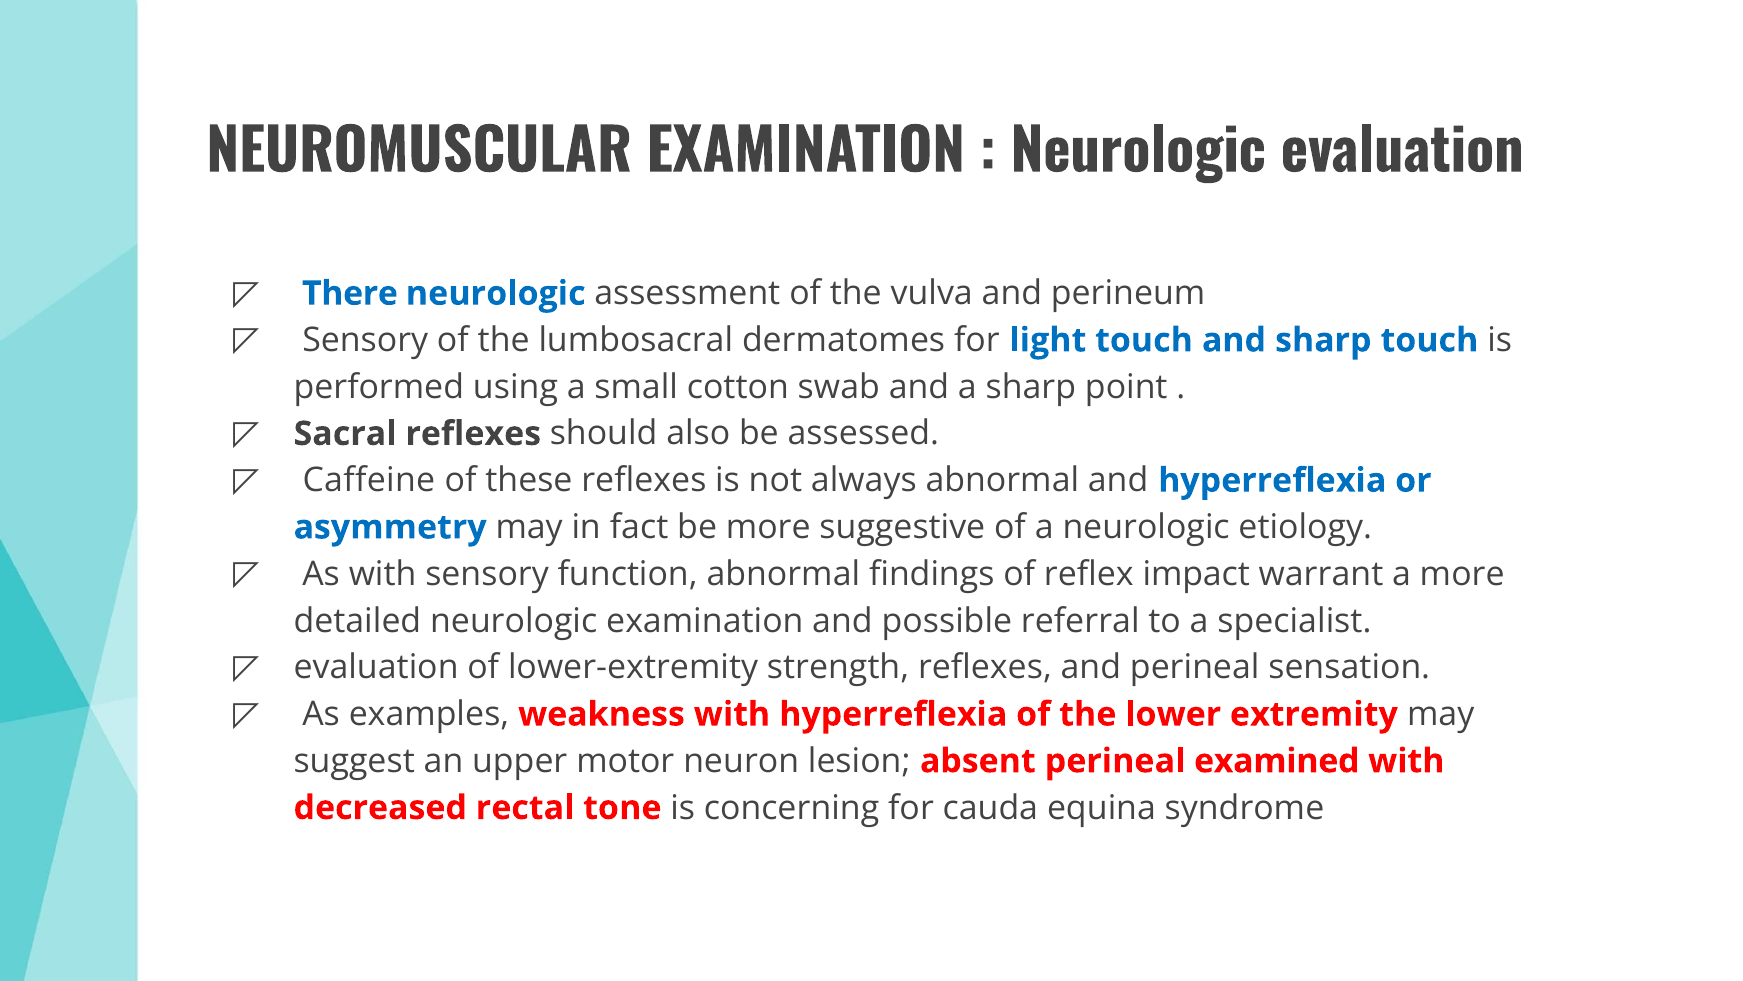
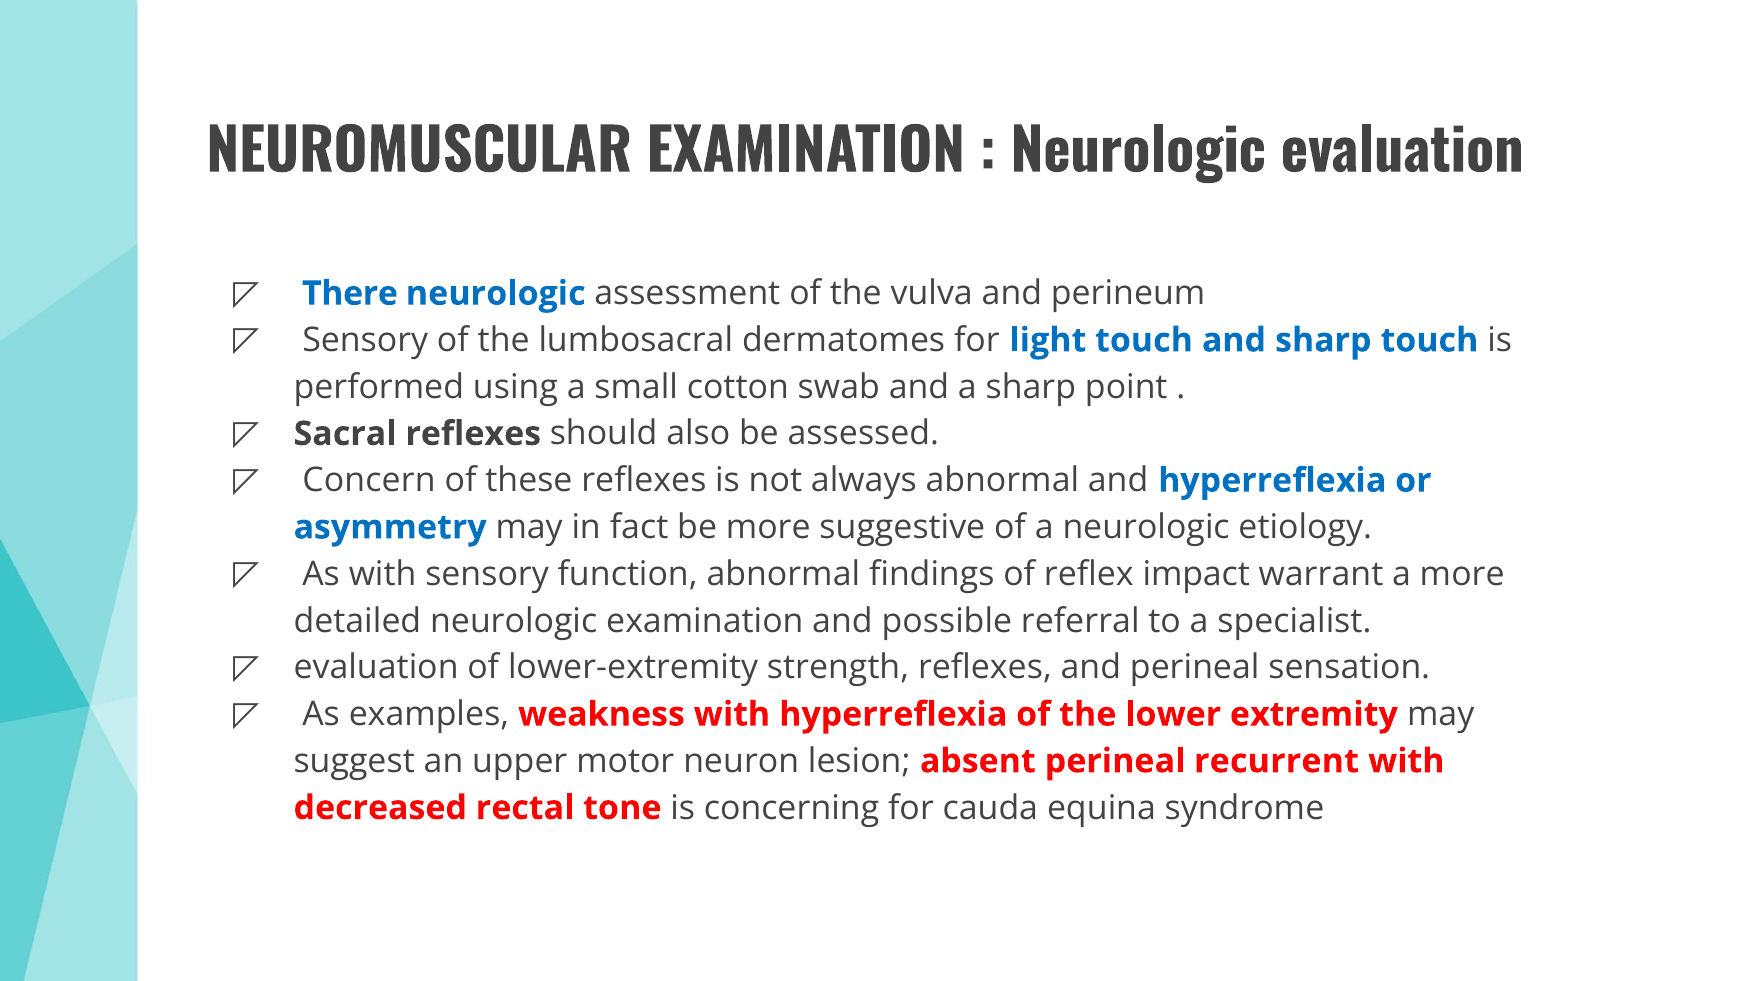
Caffeine: Caffeine -> Concern (369, 480)
examined: examined -> recurrent (1276, 761)
